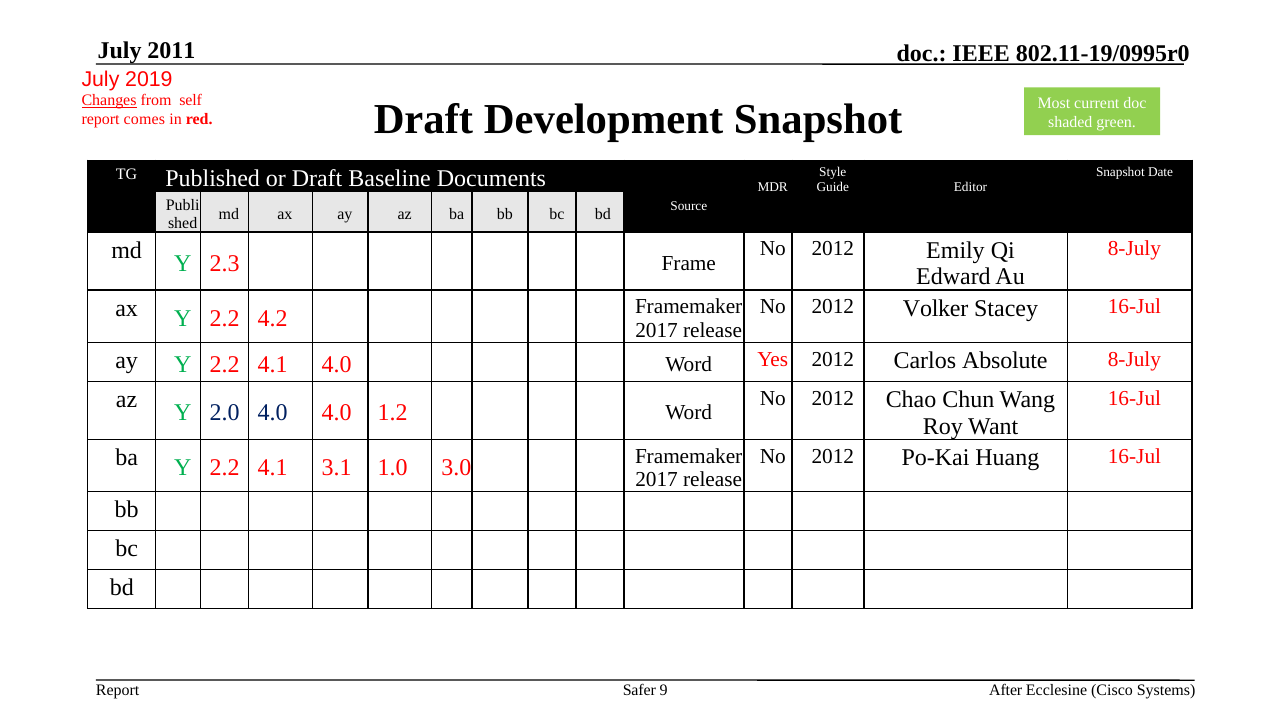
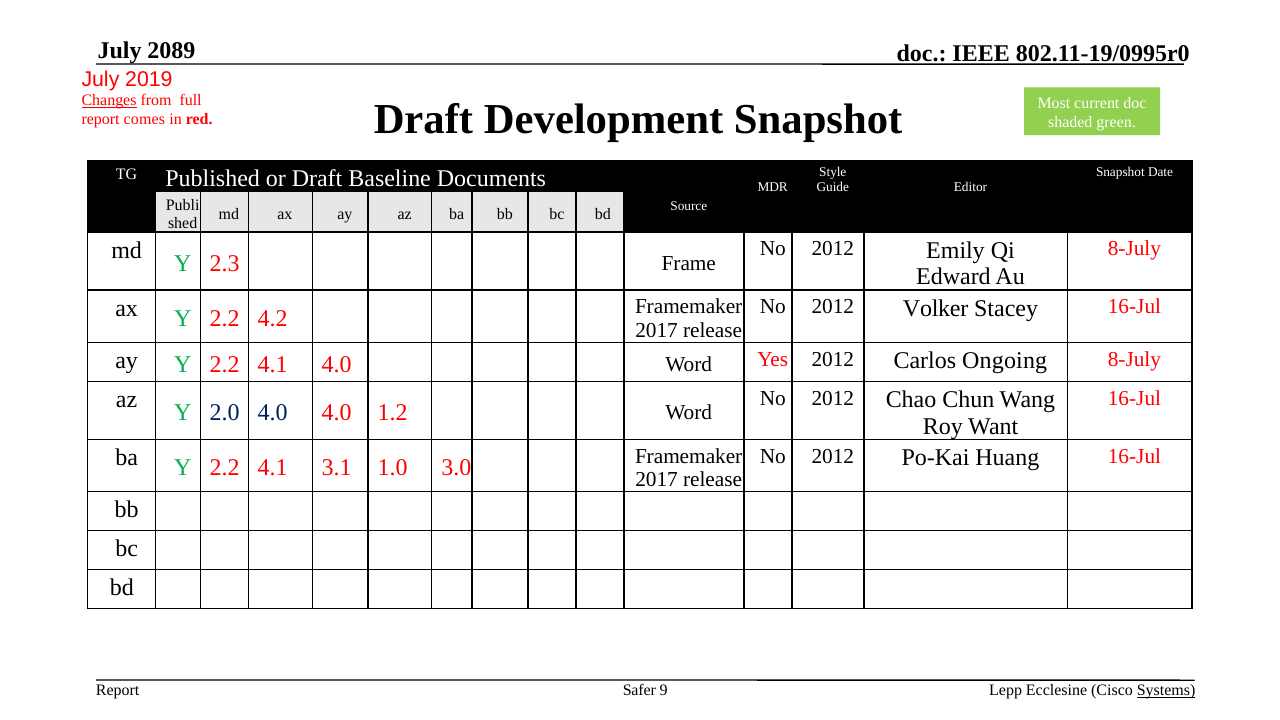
2011: 2011 -> 2089 (171, 51)
self: self -> full (191, 100)
Absolute: Absolute -> Ongoing (1005, 361)
After: After -> Lepp (1006, 691)
Systems underline: none -> present (1166, 691)
